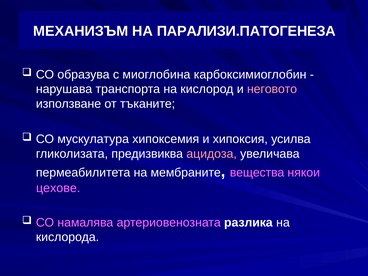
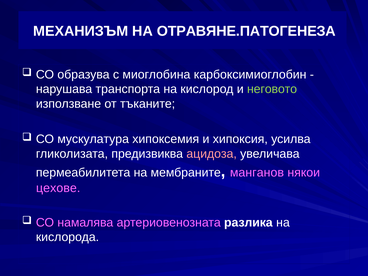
ПАРАЛИЗИ.ПАТОГЕНЕЗА: ПАРАЛИЗИ.ПАТОГЕНЕЗА -> ОТРАВЯНЕ.ПАТОГЕНЕЗА (246, 31)
неговото colour: pink -> light green (272, 89)
вещества: вещества -> манганов (257, 173)
